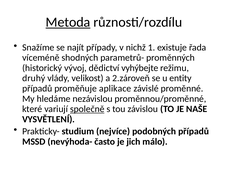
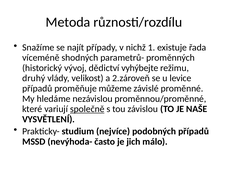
Metoda underline: present -> none (68, 22)
entity: entity -> levice (180, 78)
aplikace: aplikace -> můžeme (115, 88)
